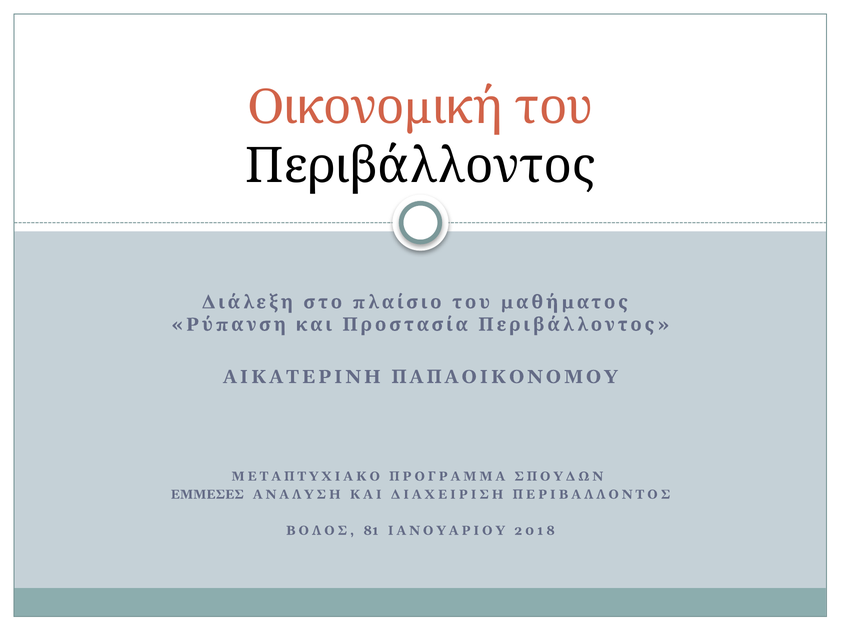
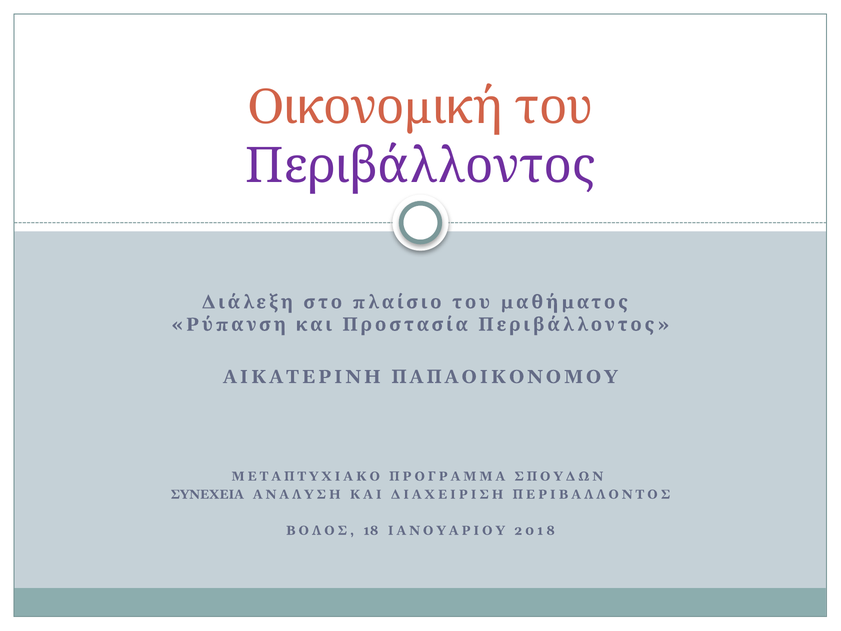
Περιβάλλοντος colour: black -> purple (421, 166)
ΕΜΜΕΣΕΣ: ΕΜΜΕΣΕΣ -> ΣΥΝΕΧΕΙΑ (207, 494)
81: 81 -> 18 (371, 530)
